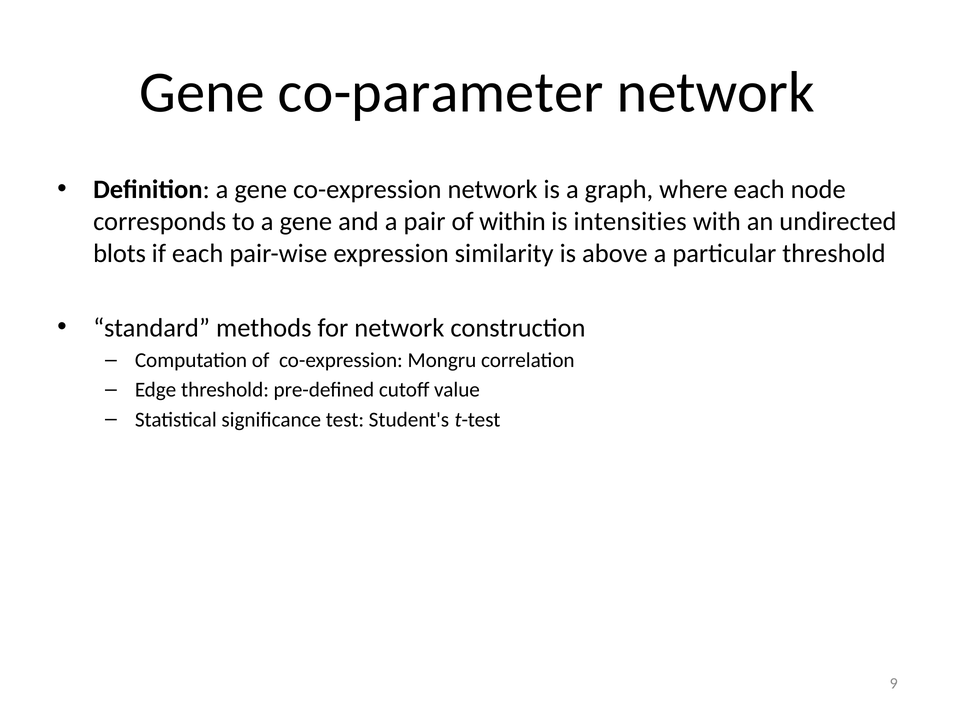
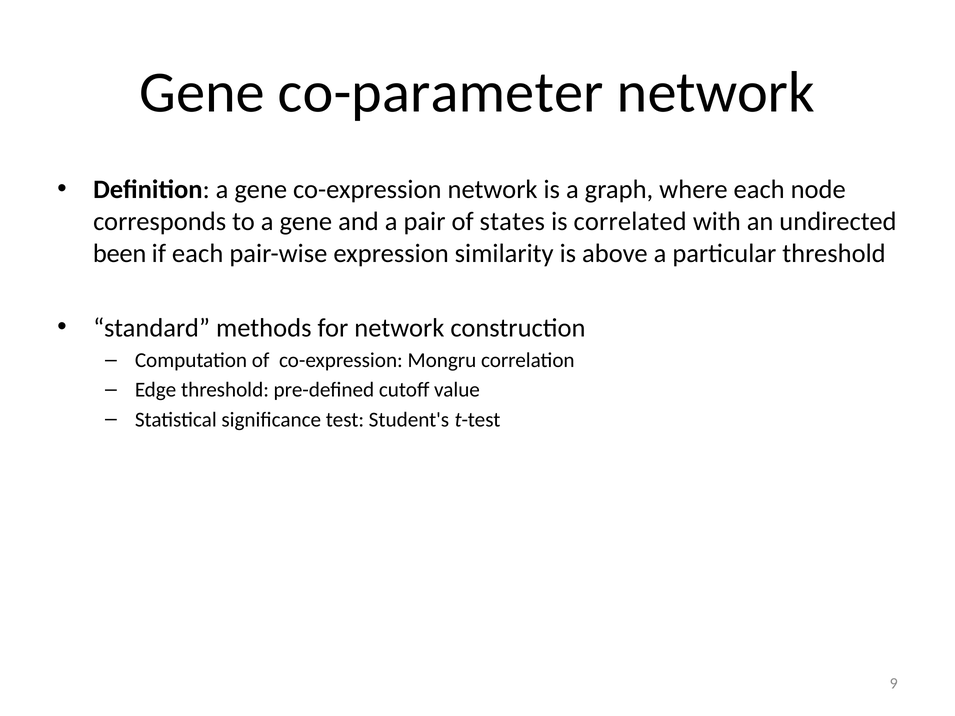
within: within -> states (512, 222)
intensities: intensities -> correlated (630, 222)
blots: blots -> been (120, 253)
